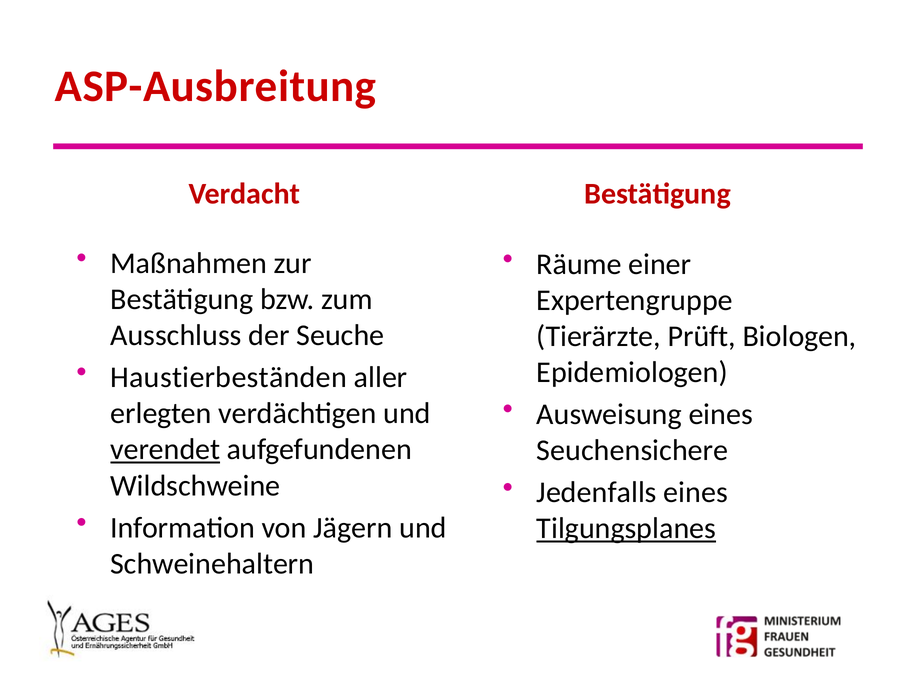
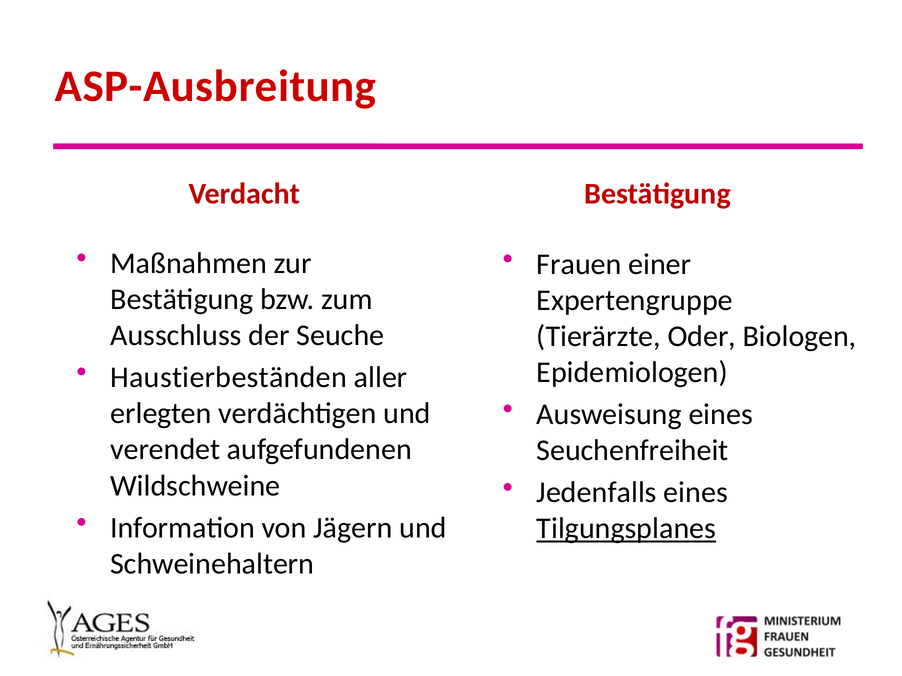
Räume: Räume -> Frauen (579, 264)
Prüft: Prüft -> Oder (702, 337)
verendet underline: present -> none (165, 450)
Seuchensichere: Seuchensichere -> Seuchenfreiheit (632, 451)
